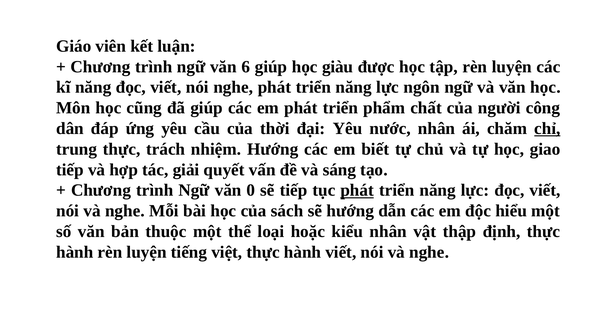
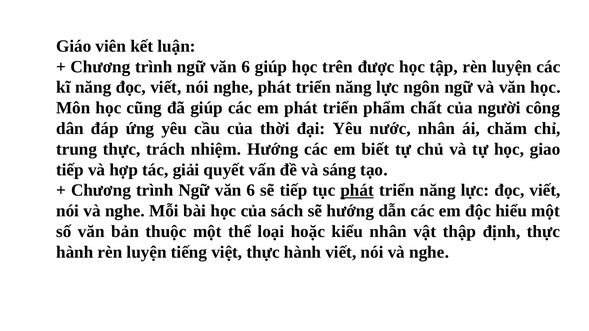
giàu: giàu -> trên (338, 67)
chỉ underline: present -> none (547, 129)
0: 0 -> 6 (251, 191)
